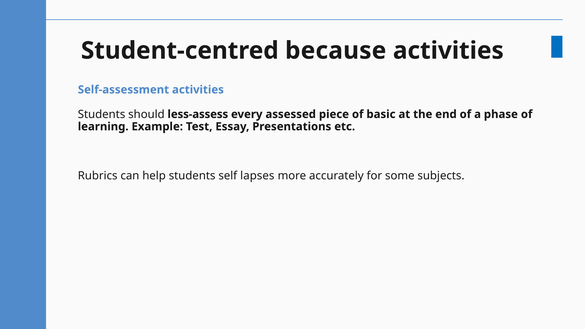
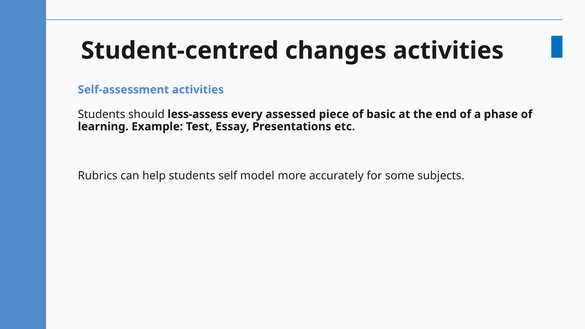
because: because -> changes (336, 51)
lapses: lapses -> model (257, 176)
